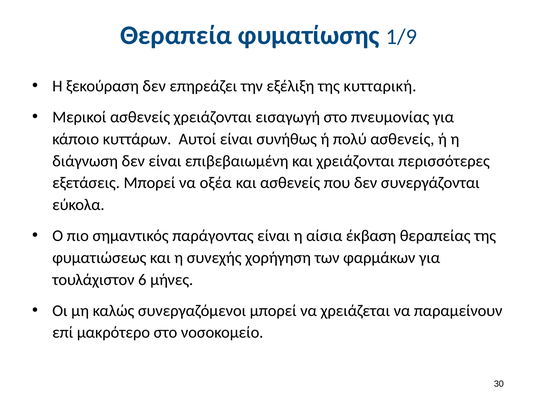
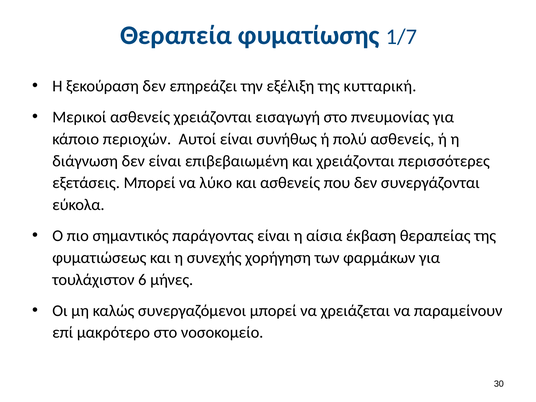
1/9: 1/9 -> 1/7 (401, 37)
κυττάρων: κυττάρων -> περιοχών (137, 139)
οξέα: οξέα -> λύκο (216, 183)
